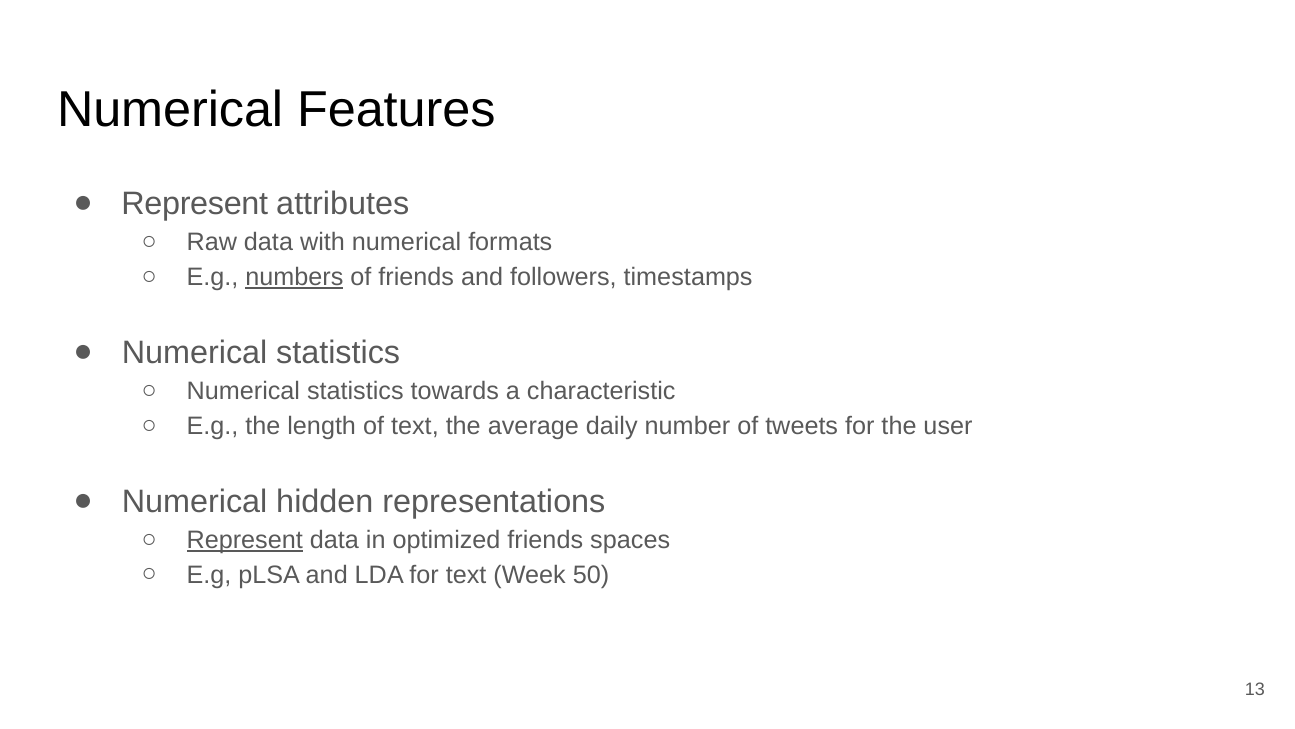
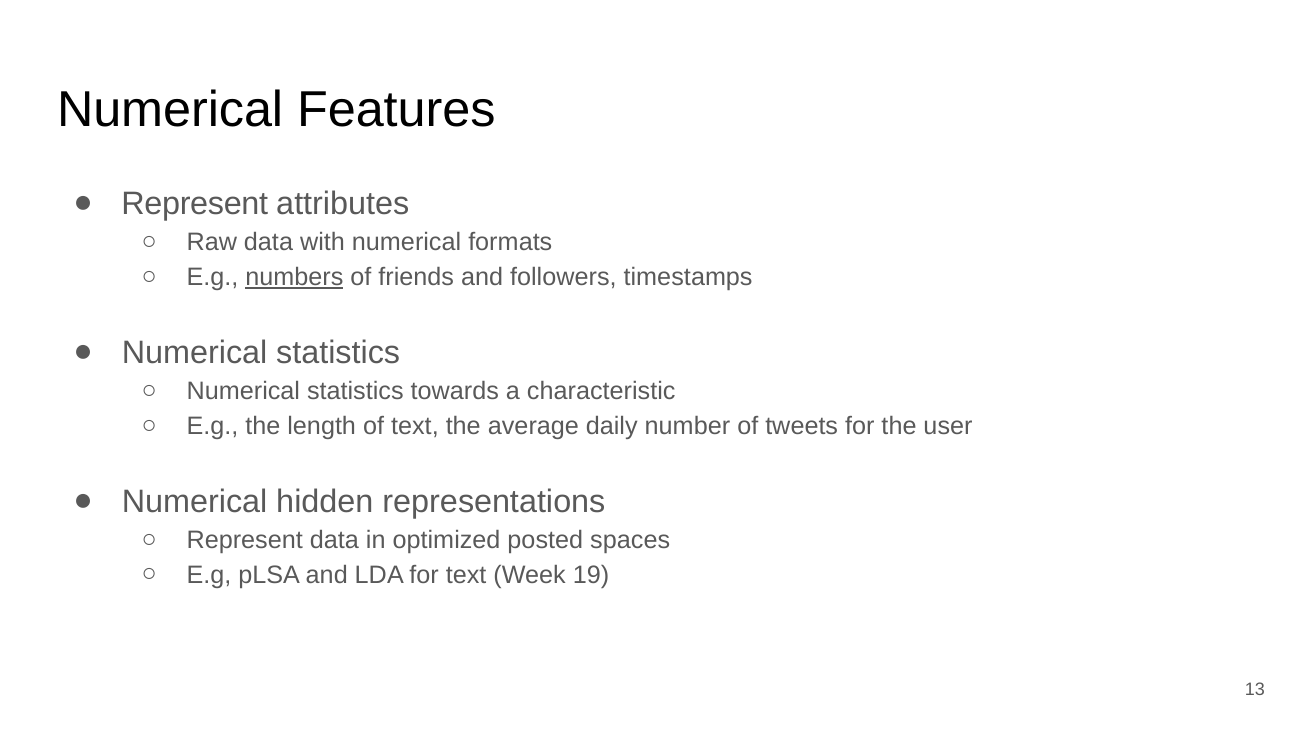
Represent underline: present -> none (245, 540)
optimized friends: friends -> posted (545, 540)
50: 50 -> 19 (591, 575)
